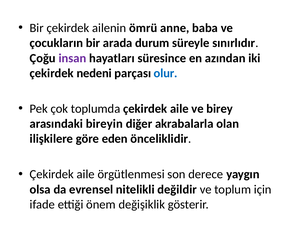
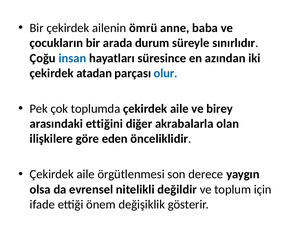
insan colour: purple -> blue (72, 58)
nedeni: nedeni -> atadan (94, 73)
bireyin: bireyin -> ettiğini (104, 124)
